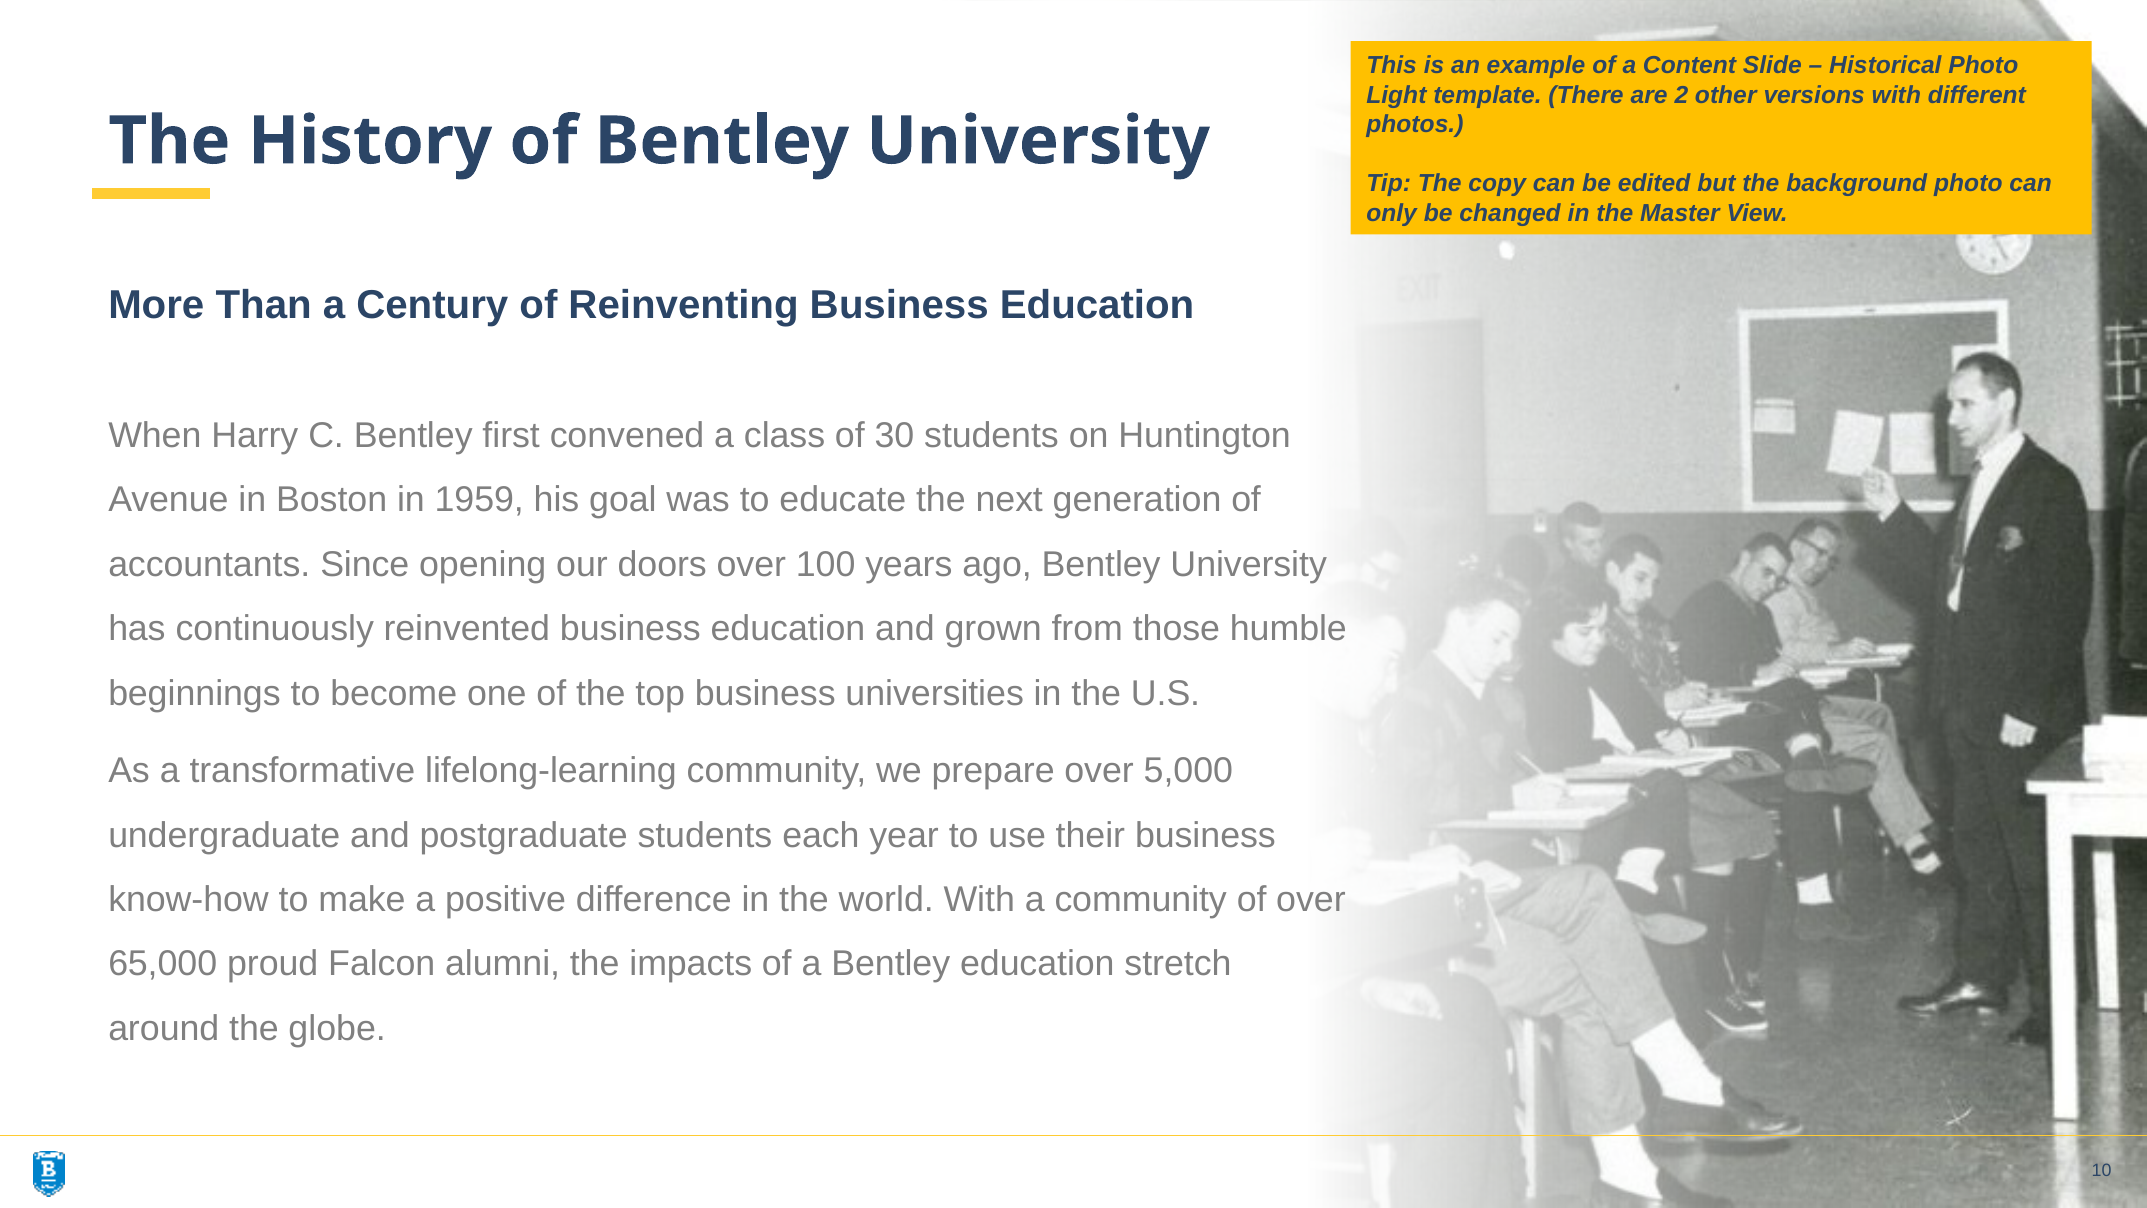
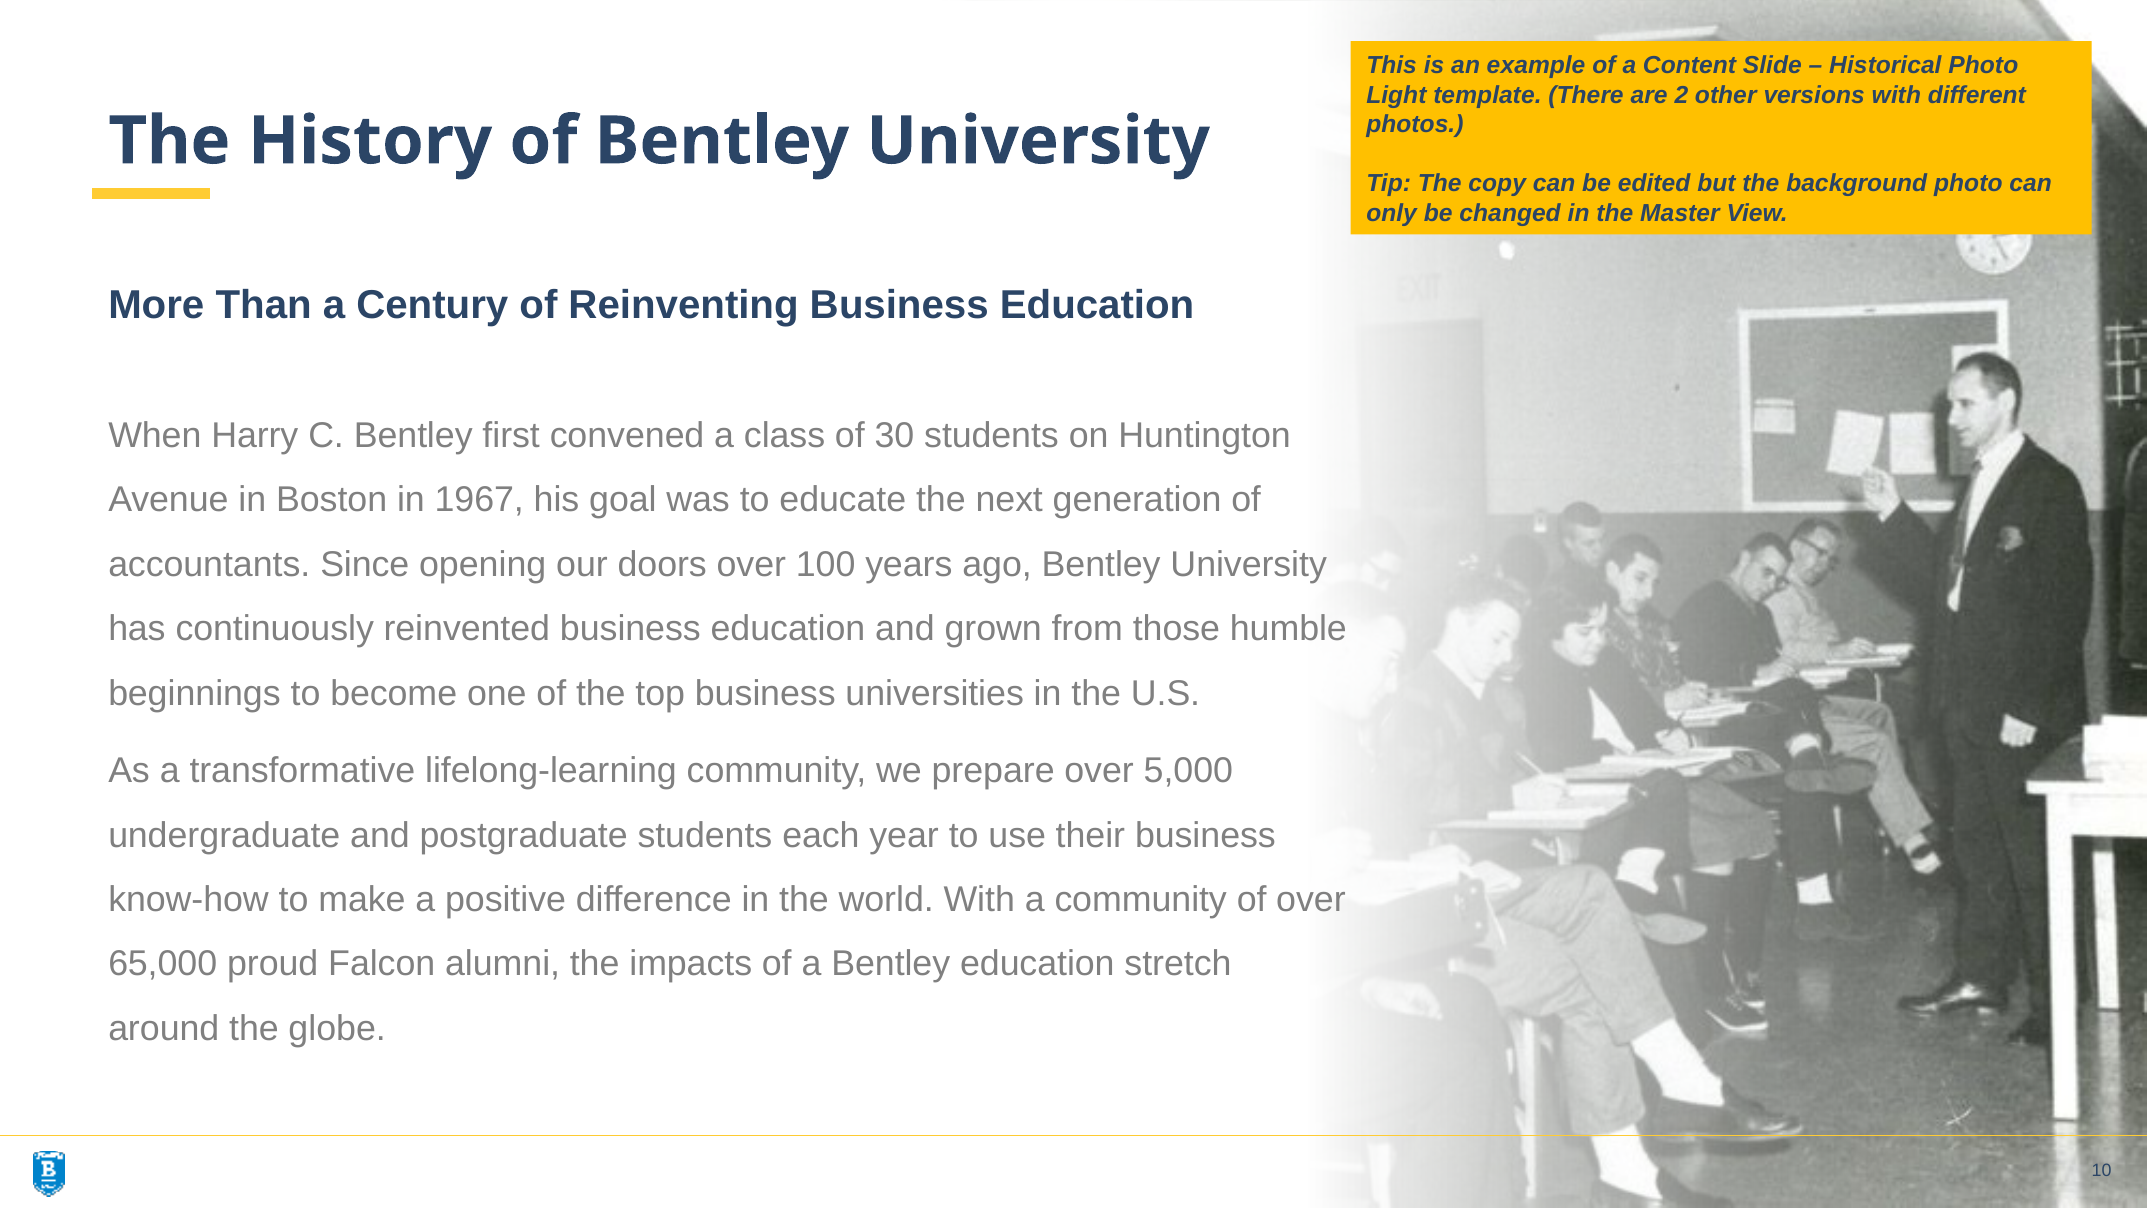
1959: 1959 -> 1967 (479, 500)
